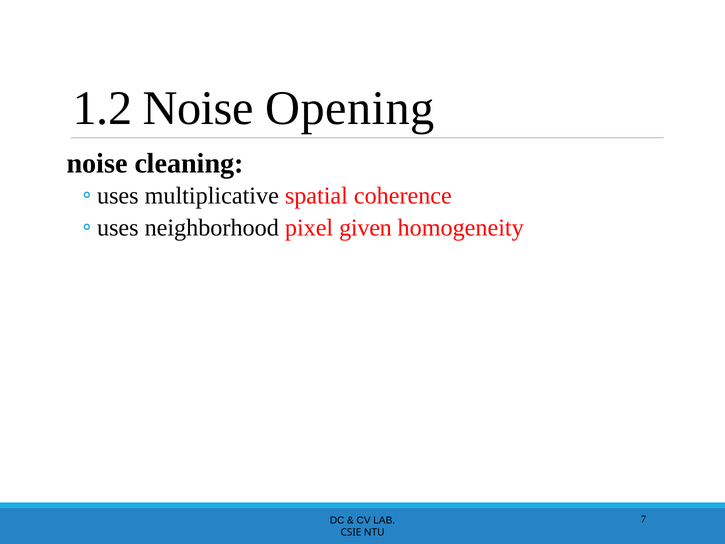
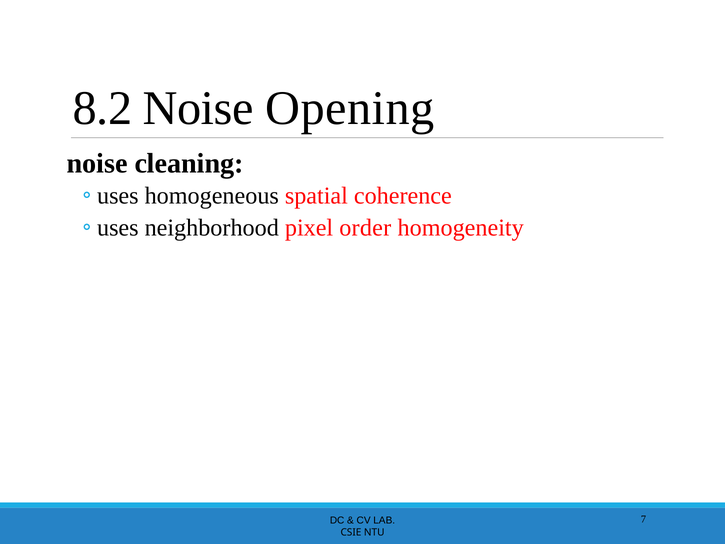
1.2: 1.2 -> 8.2 (102, 108)
multiplicative: multiplicative -> homogeneous (212, 196)
given: given -> order (365, 228)
